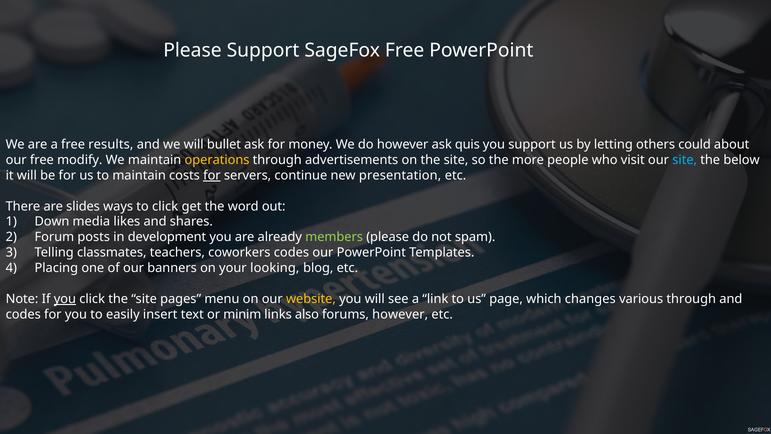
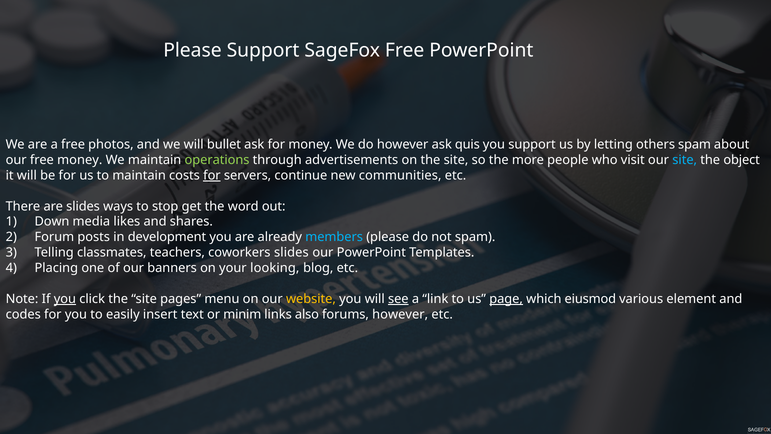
results: results -> photos (111, 145)
others could: could -> spam (695, 145)
free modify: modify -> money (80, 160)
operations colour: yellow -> light green (217, 160)
below: below -> object (742, 160)
presentation: presentation -> communities (400, 175)
to click: click -> stop (165, 206)
members colour: light green -> light blue (334, 237)
coworkers codes: codes -> slides (291, 252)
see underline: none -> present (398, 299)
page underline: none -> present (506, 299)
changes: changes -> eiusmod (590, 299)
various through: through -> element (691, 299)
